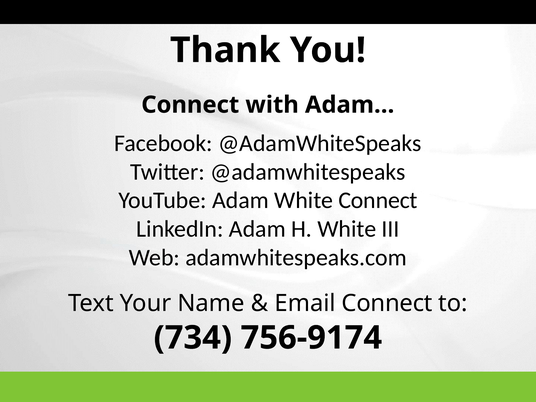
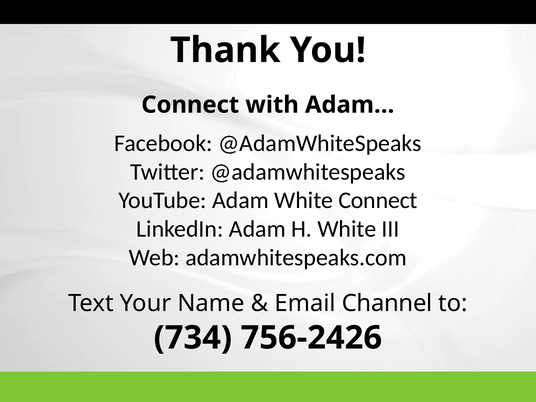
Email Connect: Connect -> Channel (387, 303)
756-9174: 756-9174 -> 756-2426 (311, 338)
